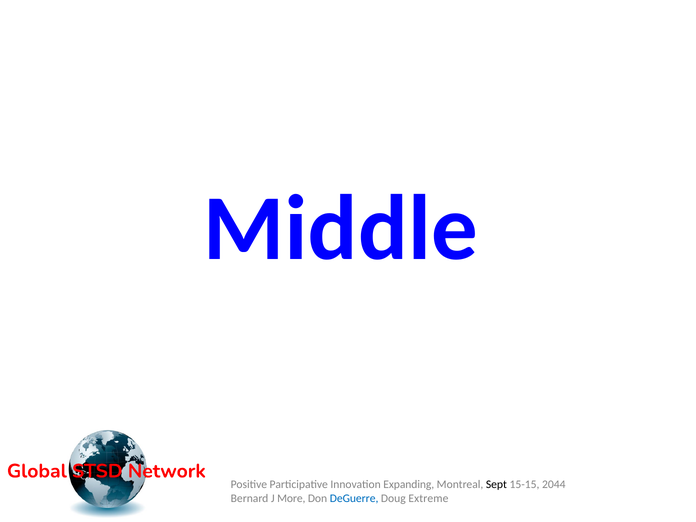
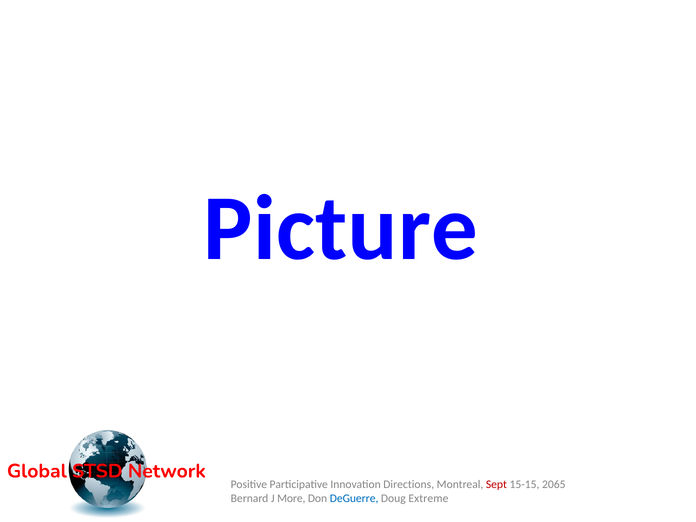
Middle: Middle -> Picture (341, 229)
Expanding: Expanding -> Directions (409, 485)
Sept colour: black -> red (496, 485)
2044: 2044 -> 2065 (554, 485)
